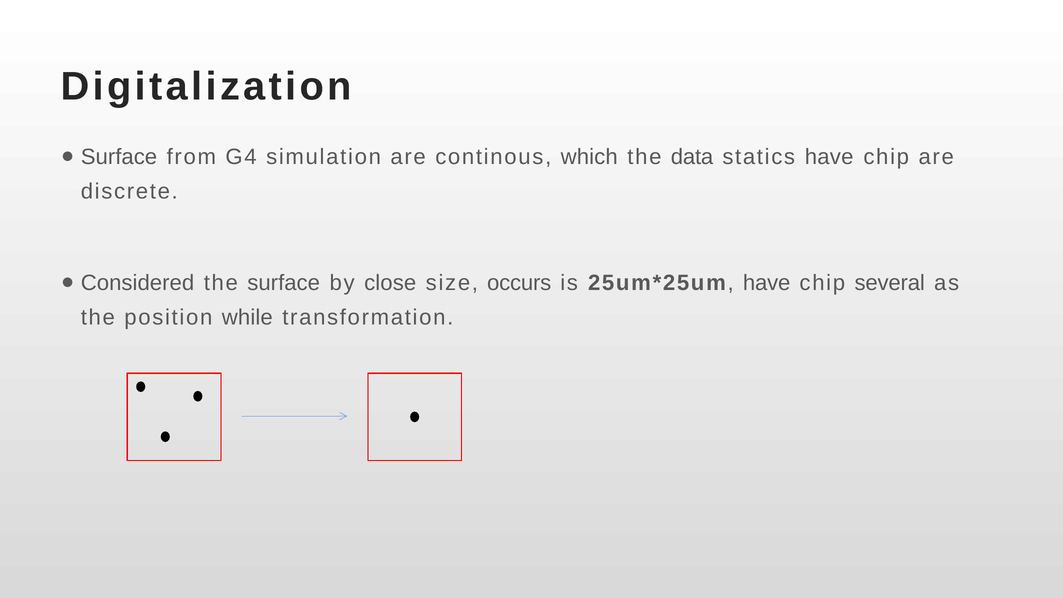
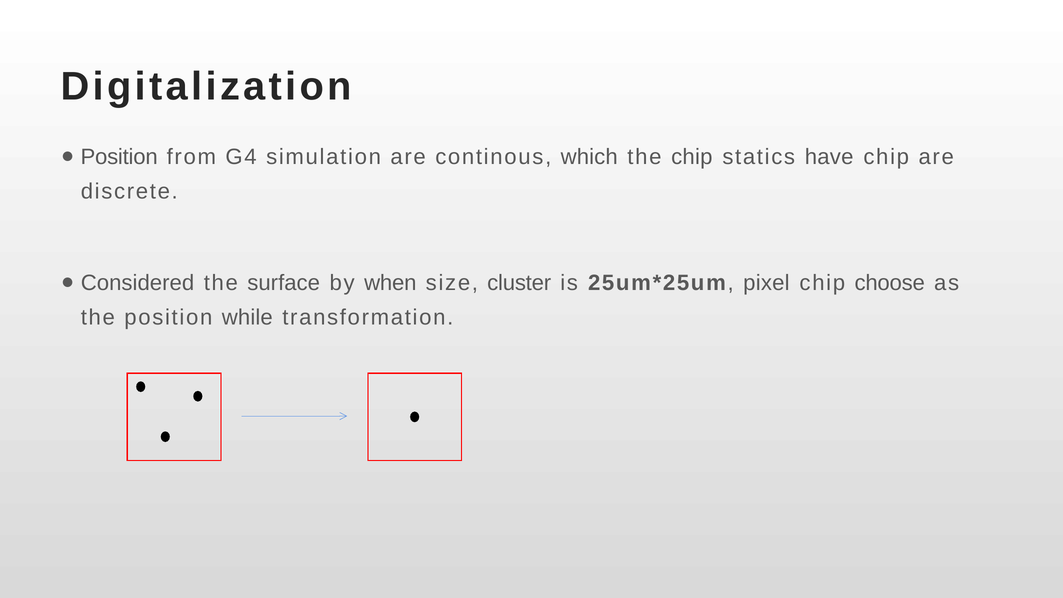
Surface: Surface -> Position (119, 157)
the data: data -> chip (692, 157)
close: close -> when (390, 283)
occurs: occurs -> cluster (519, 283)
have: have -> pixel (766, 283)
several: several -> choose (890, 283)
